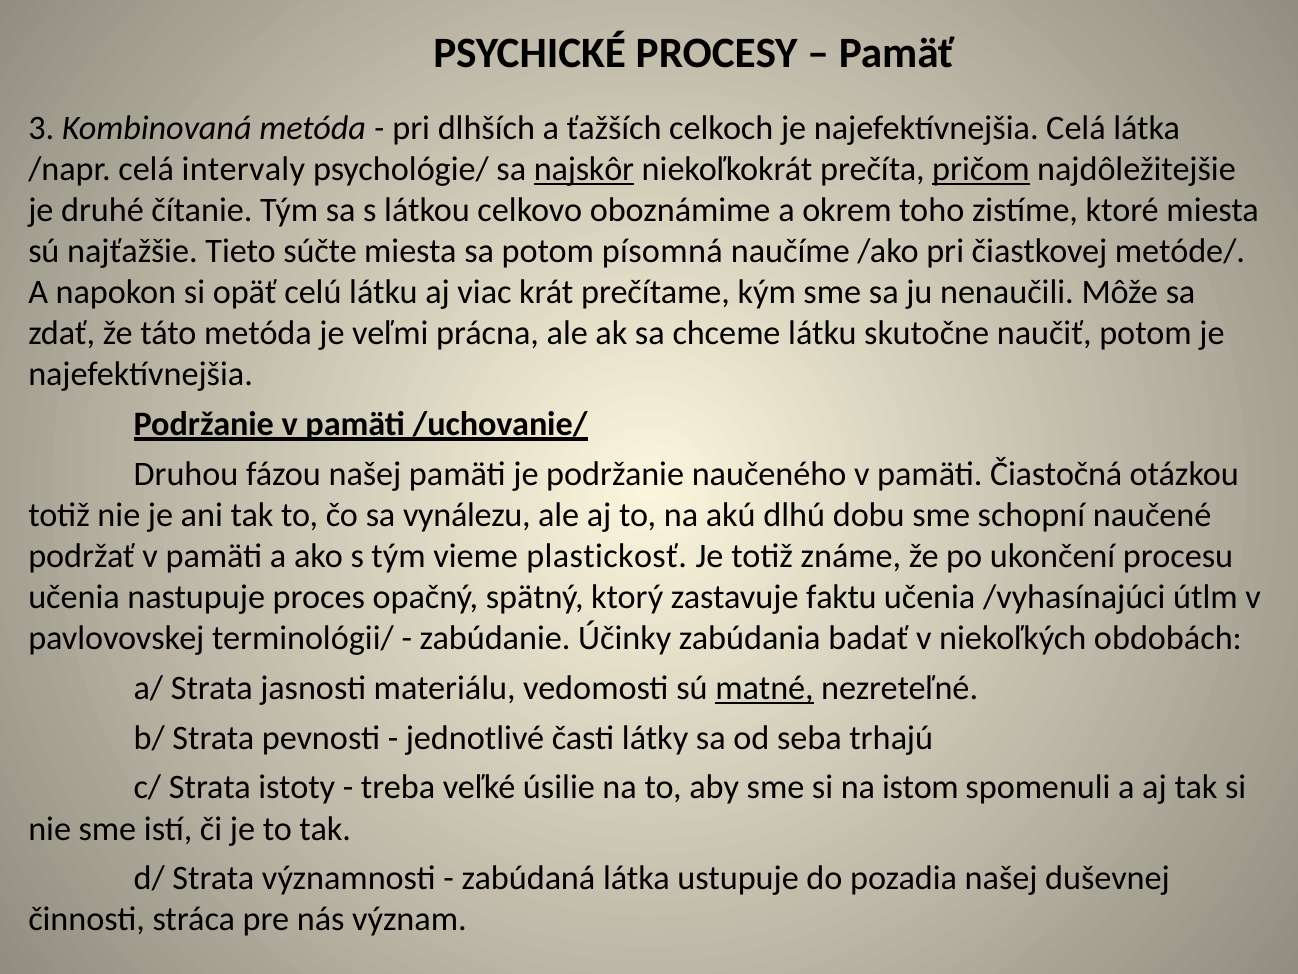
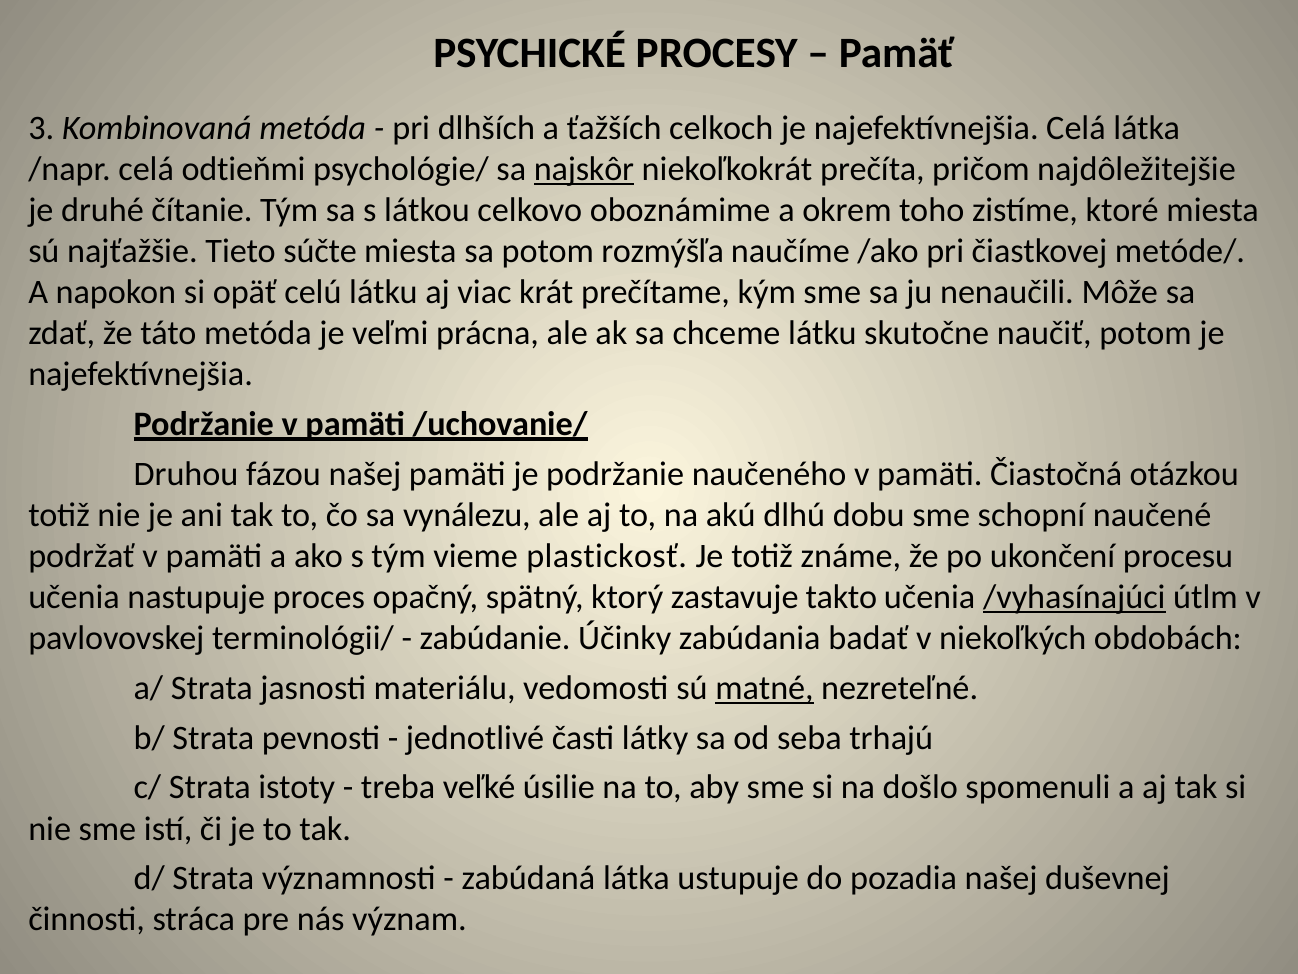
intervaly: intervaly -> odtieňmi (244, 169)
pričom underline: present -> none (981, 169)
písomná: písomná -> rozmýšľa (663, 251)
faktu: faktu -> takto (841, 597)
/vyhasínajúci underline: none -> present (1074, 597)
istom: istom -> došlo (920, 787)
